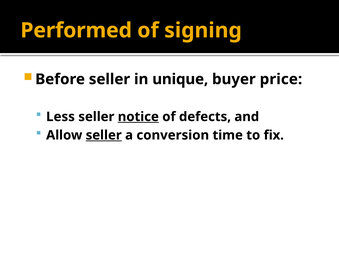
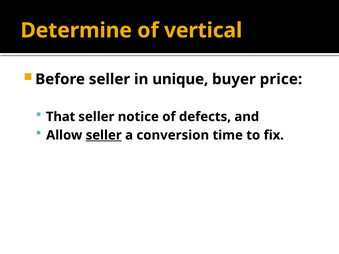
Performed: Performed -> Determine (76, 30)
signing: signing -> vertical (203, 30)
Less: Less -> That (61, 117)
notice underline: present -> none (138, 117)
